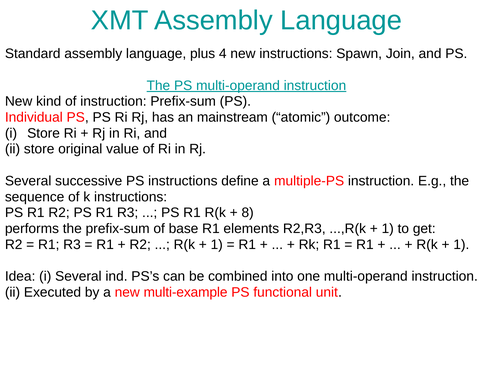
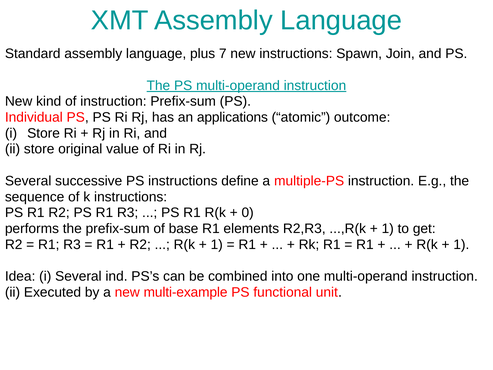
4: 4 -> 7 (223, 54)
mainstream: mainstream -> applications (232, 117)
8: 8 -> 0 (248, 213)
